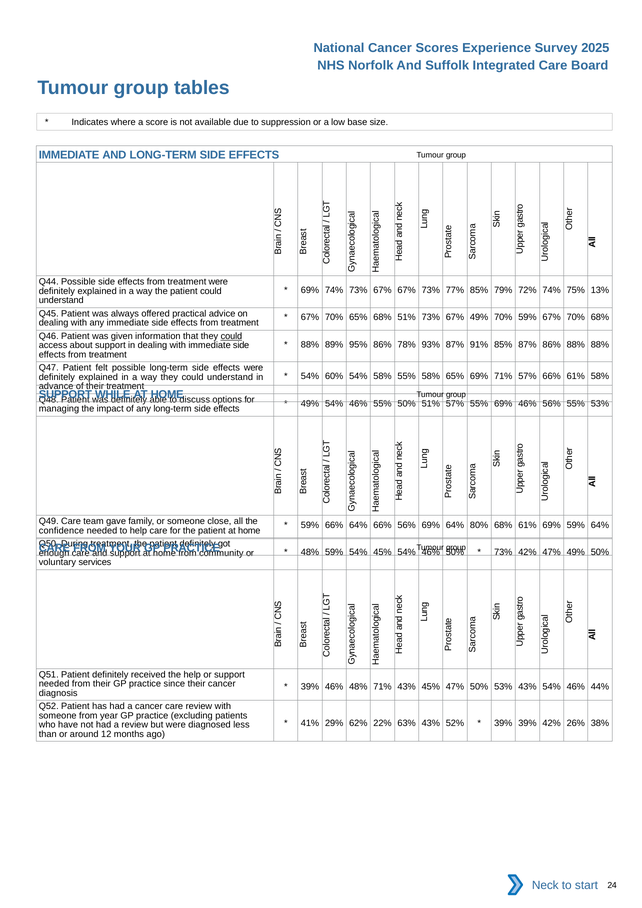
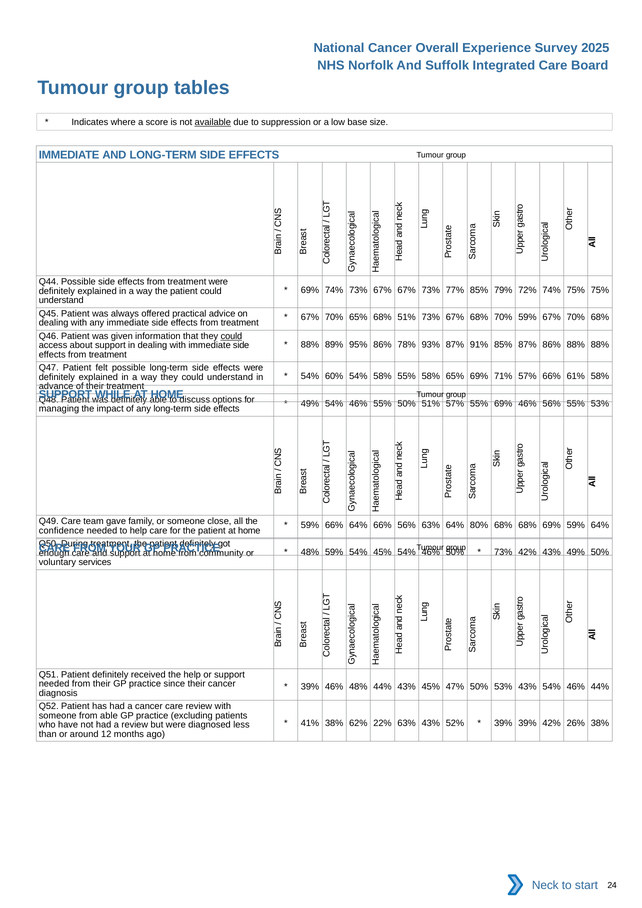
Scores: Scores -> Overall (437, 48)
available underline: none -> present (213, 122)
75% 13%: 13% -> 75% (600, 290)
67% 49%: 49% -> 68% (479, 318)
56% 69%: 69% -> 63% (431, 526)
68% 61%: 61% -> 68% (527, 526)
42% 47%: 47% -> 43% (552, 553)
48% 71%: 71% -> 44% (382, 687)
from year: year -> able (109, 716)
41% 29%: 29% -> 38% (334, 724)
